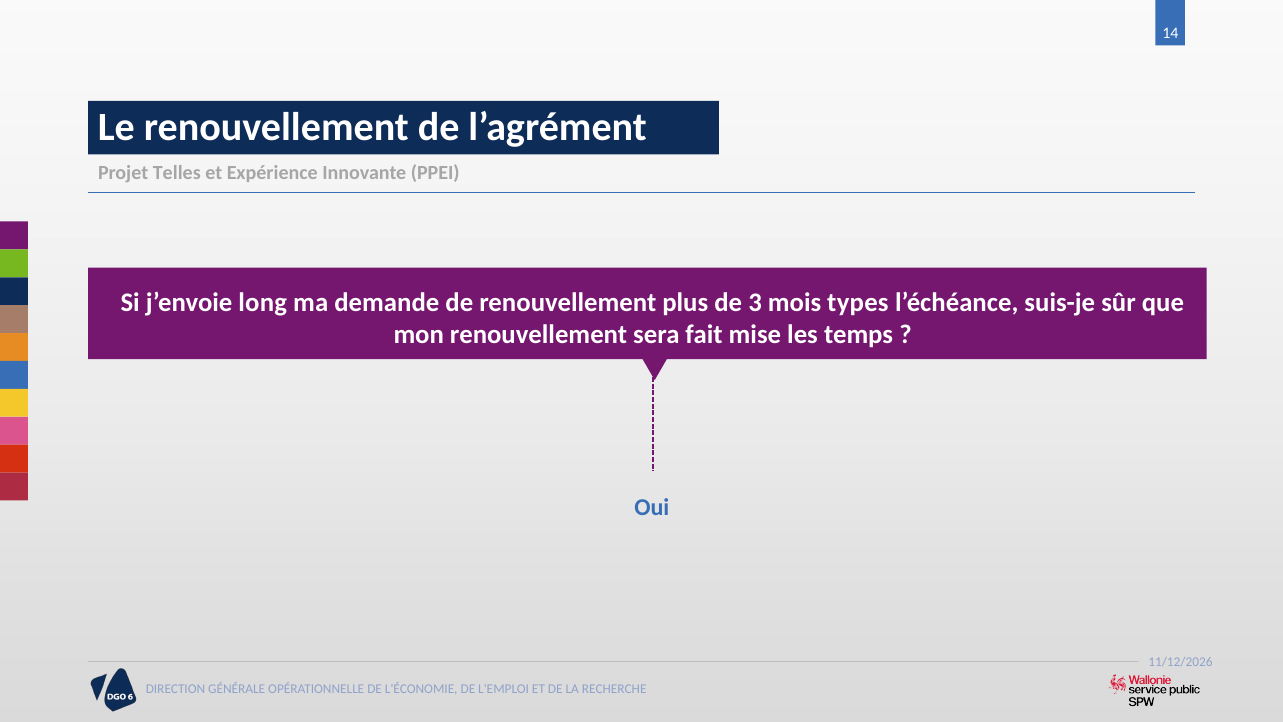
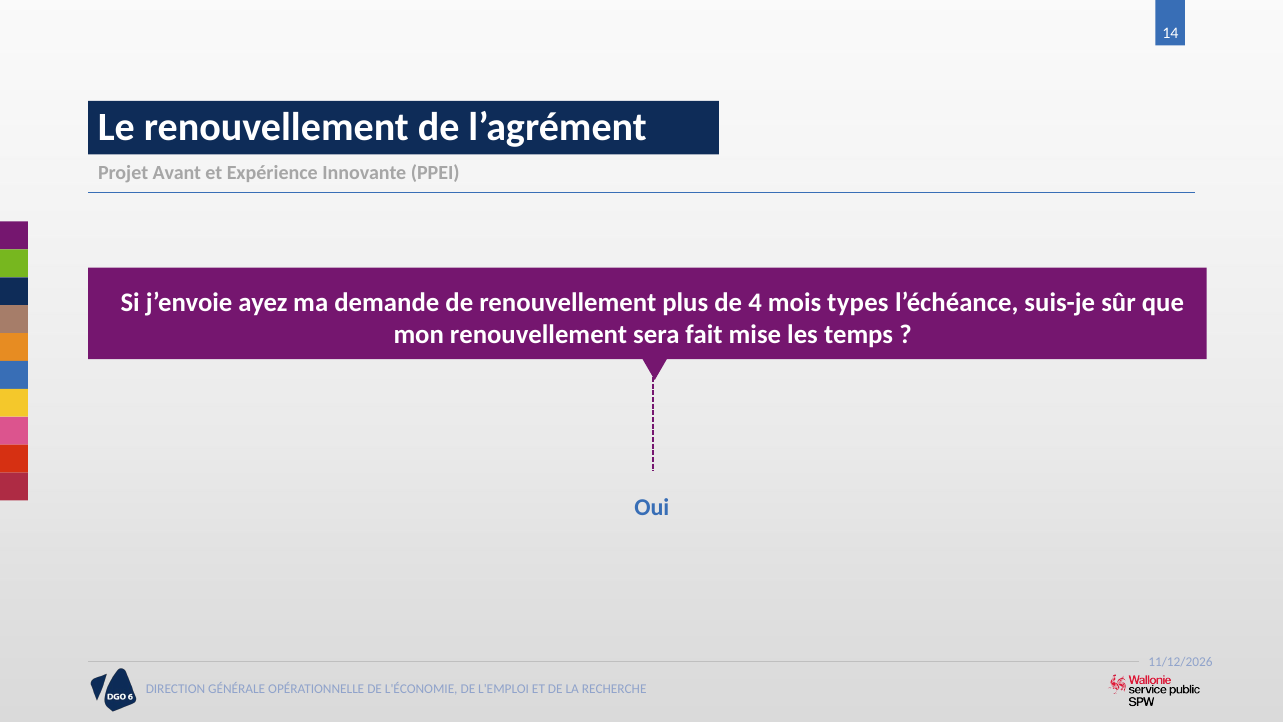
Telles: Telles -> Avant (177, 173)
long: long -> ayez (263, 302)
3: 3 -> 4 (755, 302)
